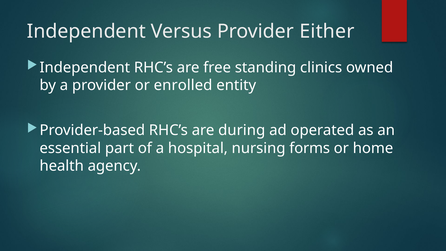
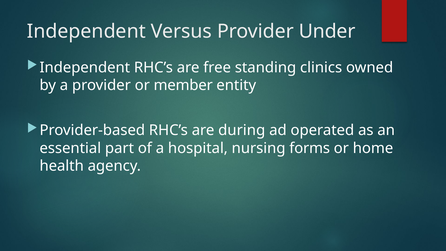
Either: Either -> Under (327, 31)
enrolled: enrolled -> member (183, 85)
